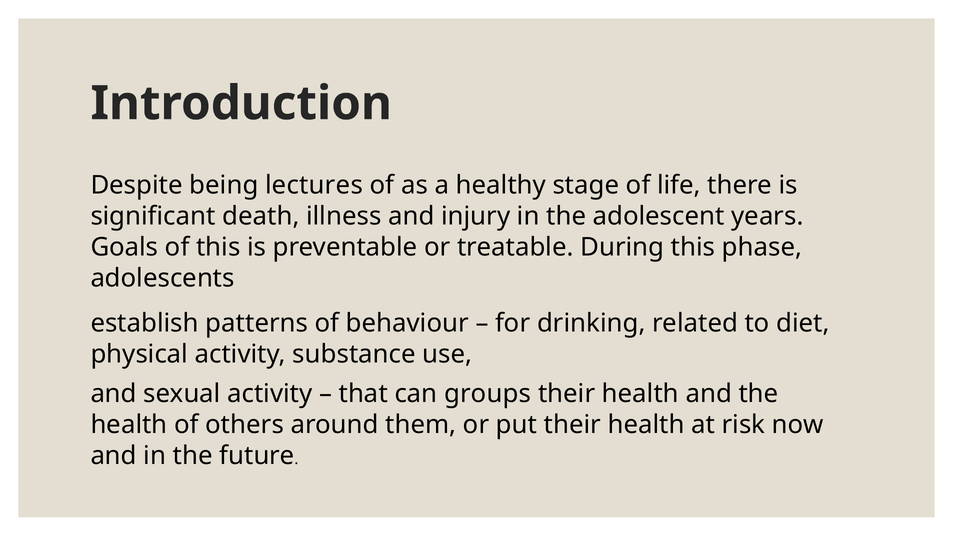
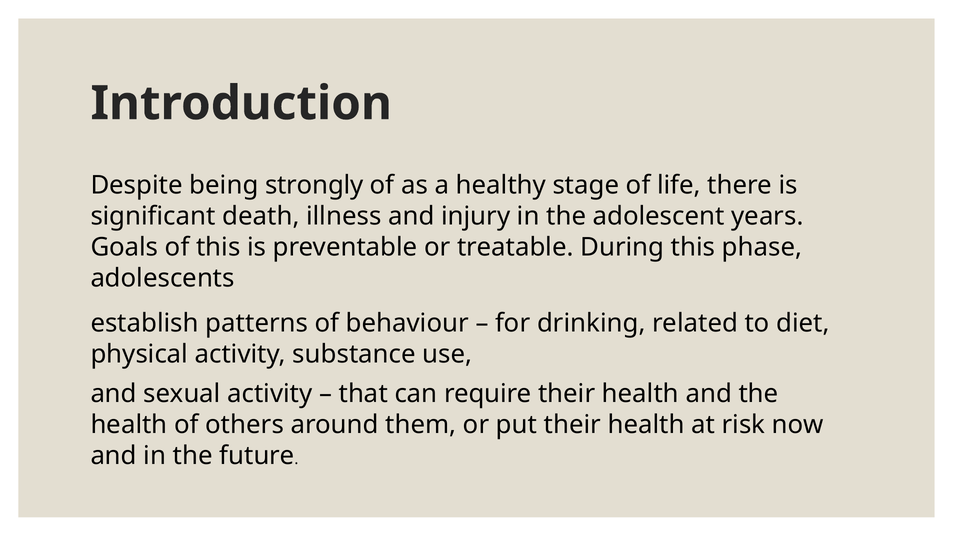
lectures: lectures -> strongly (314, 185)
groups: groups -> require (488, 394)
